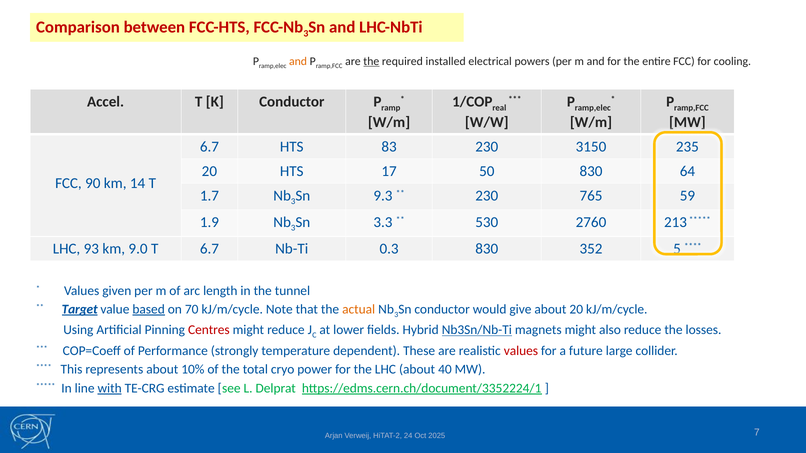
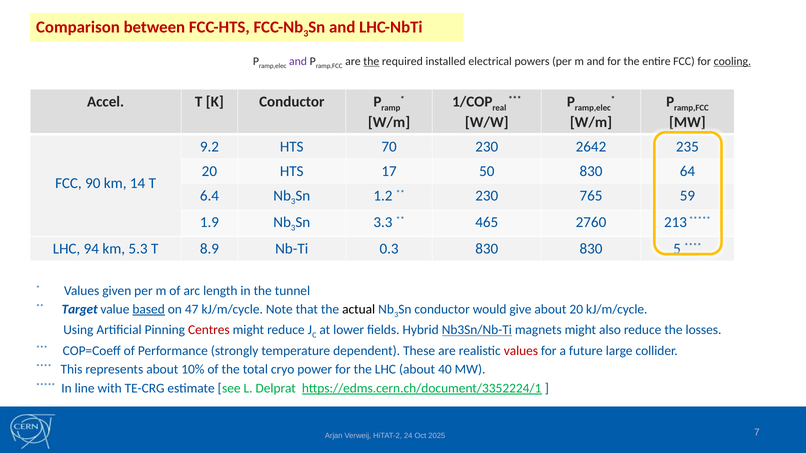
and colour: orange -> purple (298, 61)
cooling underline: none -> present (732, 61)
6.7: 6.7 -> 9.2 (209, 147)
83: 83 -> 70 (389, 147)
3150: 3150 -> 2642 (591, 147)
1.7: 1.7 -> 6.4 (209, 196)
9.3: 9.3 -> 1.2 (383, 196)
530: 530 -> 465 (487, 222)
93: 93 -> 94 (91, 249)
9.0: 9.0 -> 5.3 (138, 249)
6.7: 6.7 -> 8.9 (209, 249)
830 352: 352 -> 830 (591, 249)
Target underline: present -> none (80, 309)
70: 70 -> 47 (192, 309)
actual colour: orange -> black (359, 309)
with underline: present -> none (110, 388)
